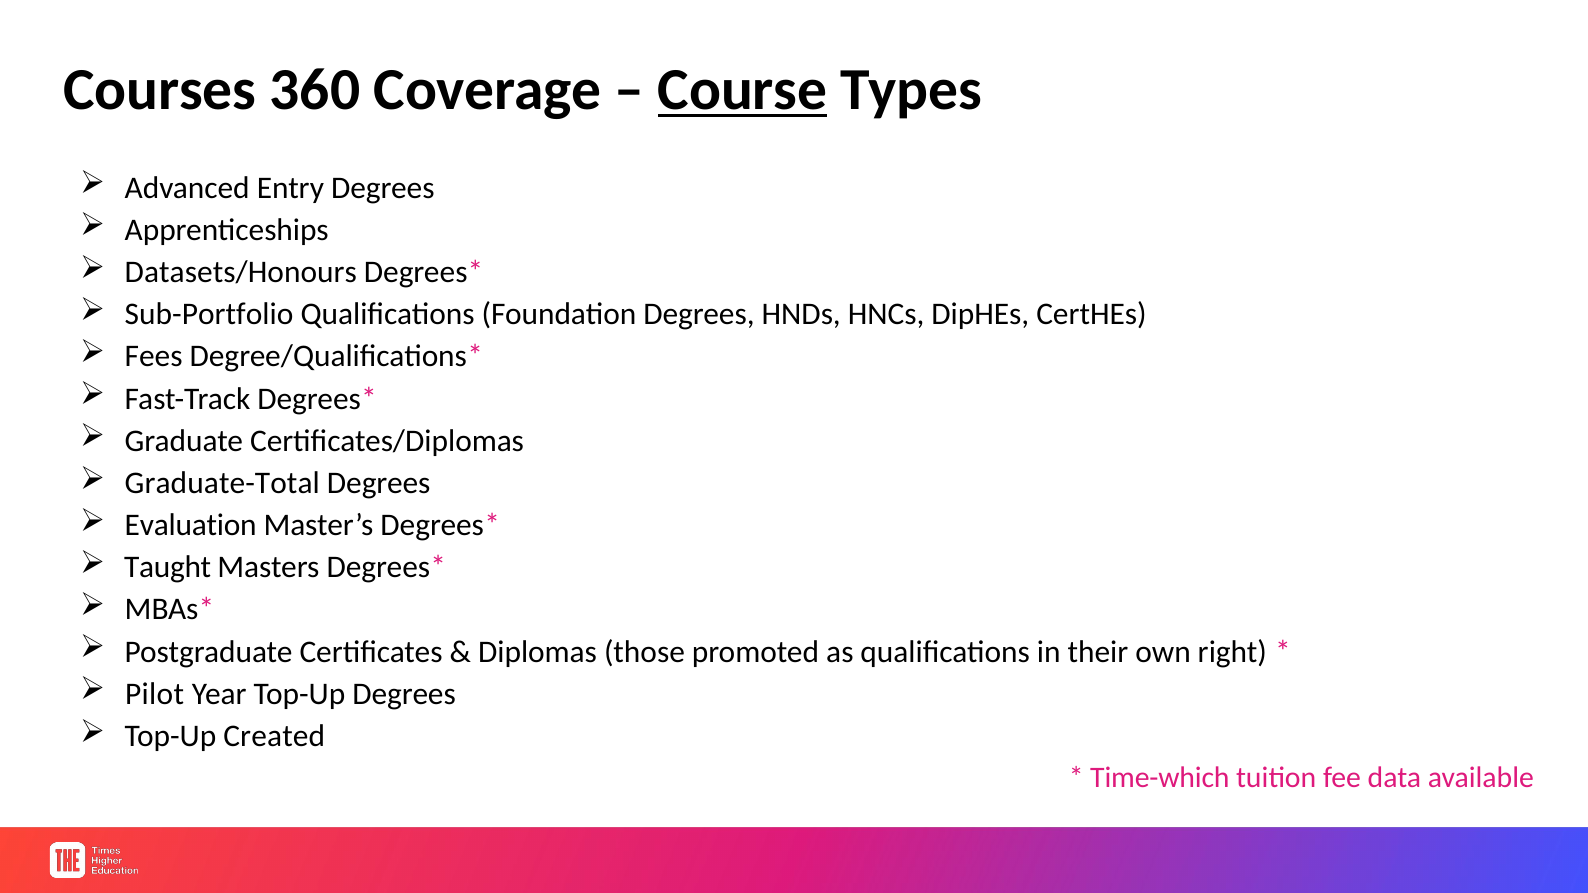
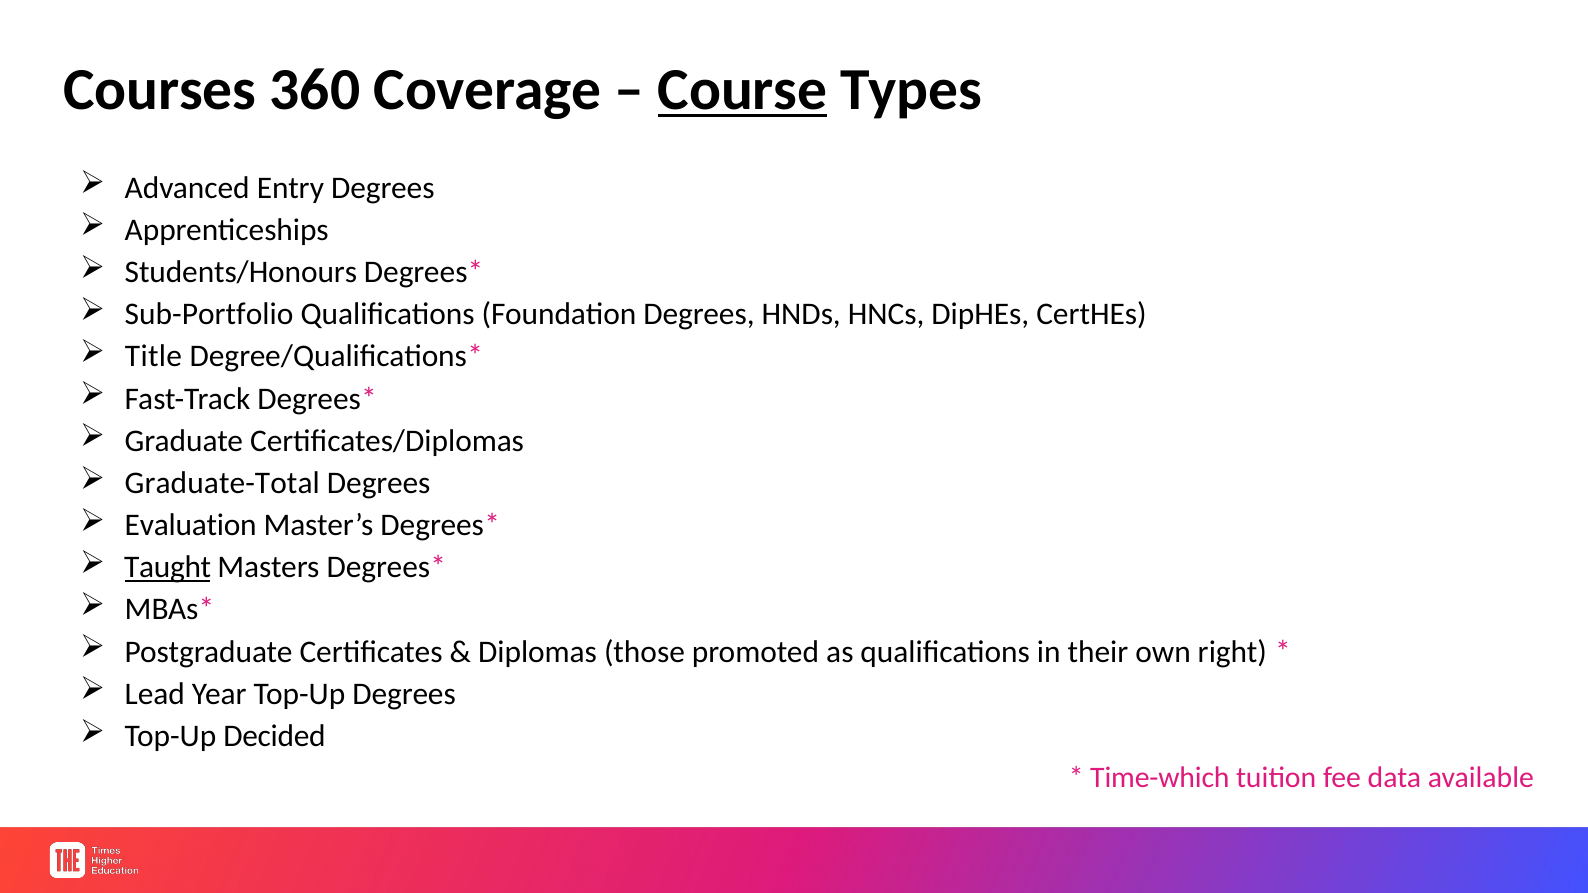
Datasets/Honours: Datasets/Honours -> Students/Honours (241, 272)
Fees: Fees -> Title (153, 357)
Taught underline: none -> present (168, 568)
Pilot: Pilot -> Lead (155, 694)
Created: Created -> Decided (274, 736)
